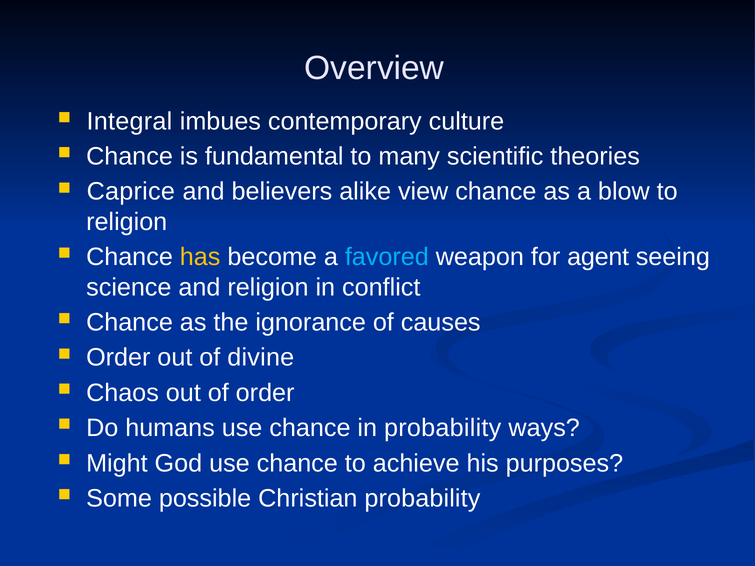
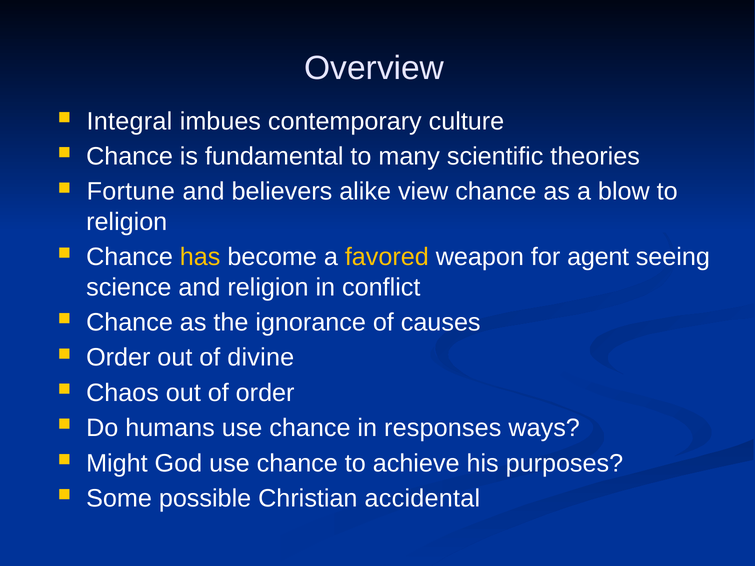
Caprice: Caprice -> Fortune (131, 192)
favored colour: light blue -> yellow (387, 257)
in probability: probability -> responses (443, 428)
Christian probability: probability -> accidental (422, 499)
